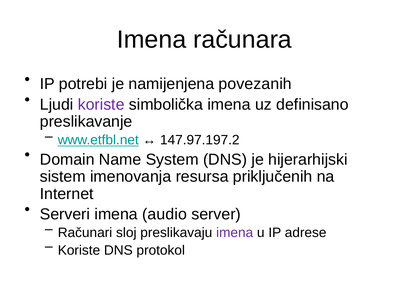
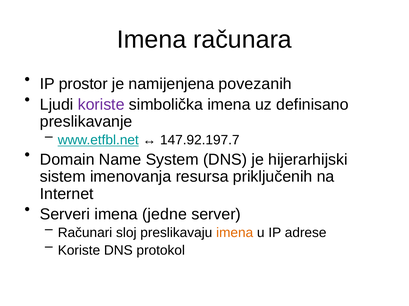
potrebi: potrebi -> prostor (83, 84)
147.97.197.2: 147.97.197.2 -> 147.92.197.7 (200, 140)
audio: audio -> jedne (165, 215)
imena colour: purple -> orange (235, 233)
